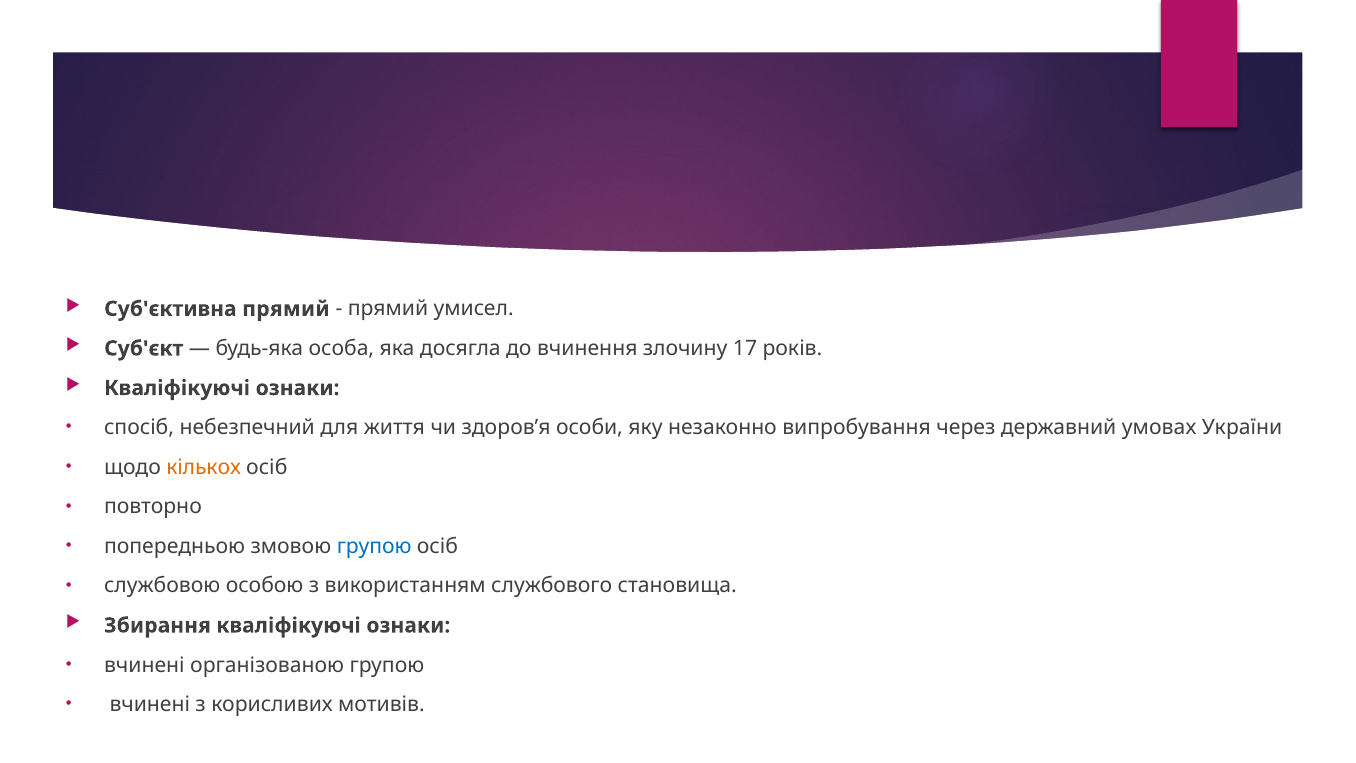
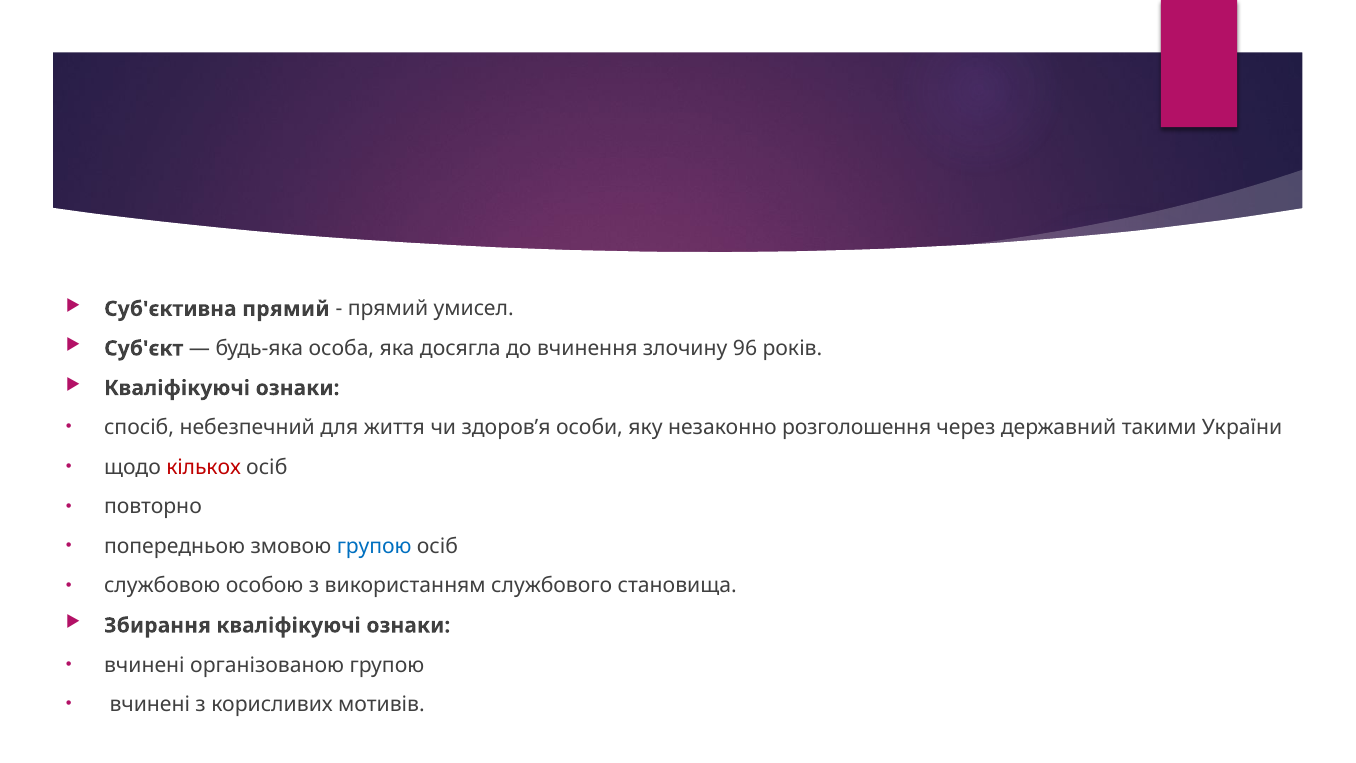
17: 17 -> 96 (745, 348)
випробування: випробування -> розголошення (857, 428)
умовах: умовах -> такими (1159, 428)
кількох colour: orange -> red (204, 467)
